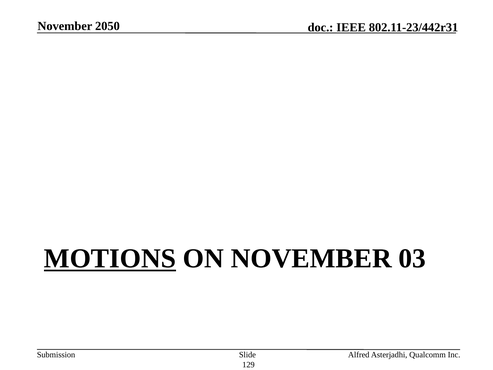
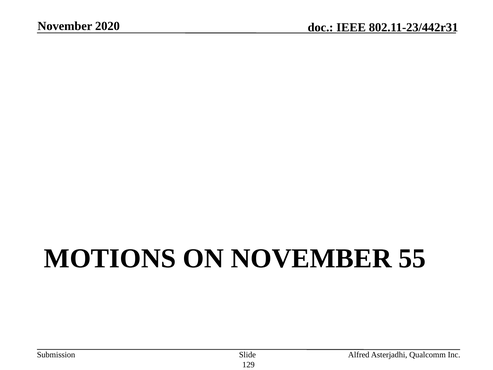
2050: 2050 -> 2020 (107, 26)
MOTIONS underline: present -> none (110, 258)
03: 03 -> 55 (412, 258)
